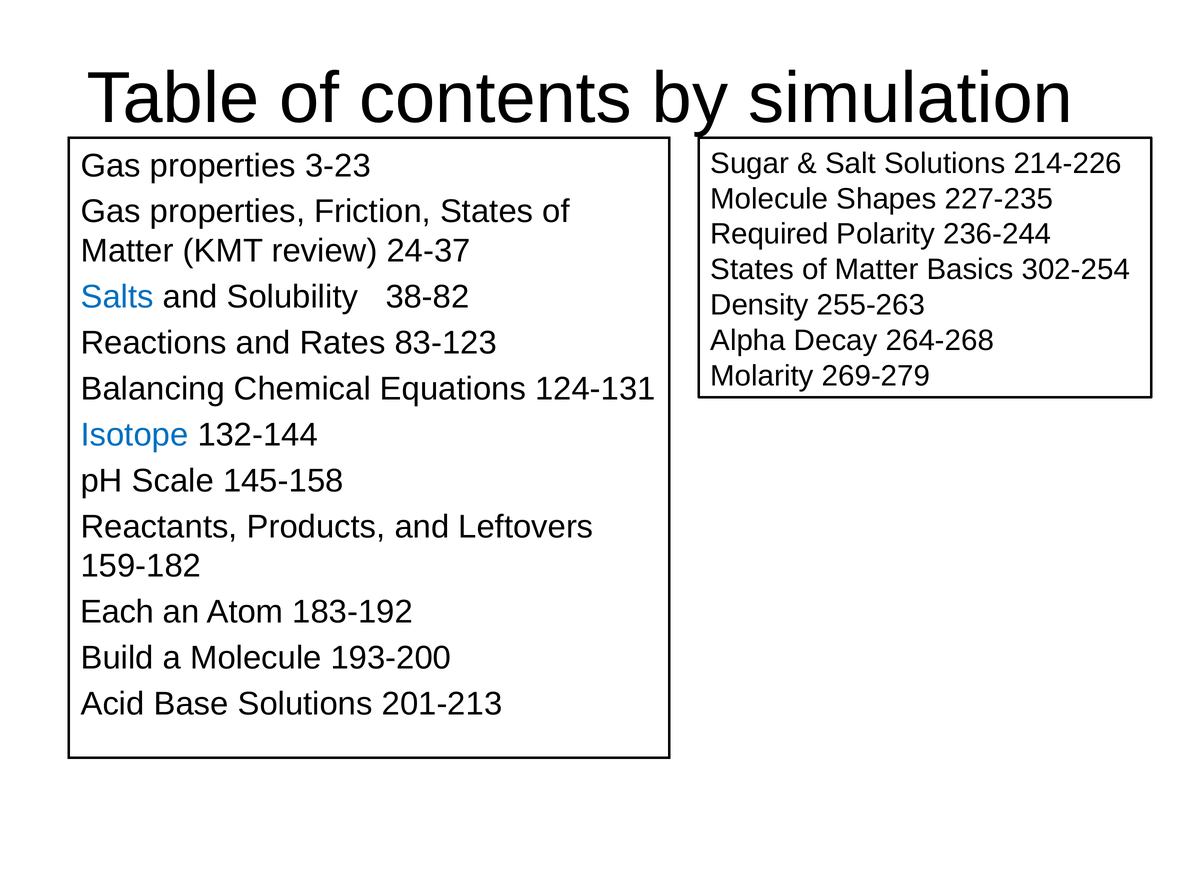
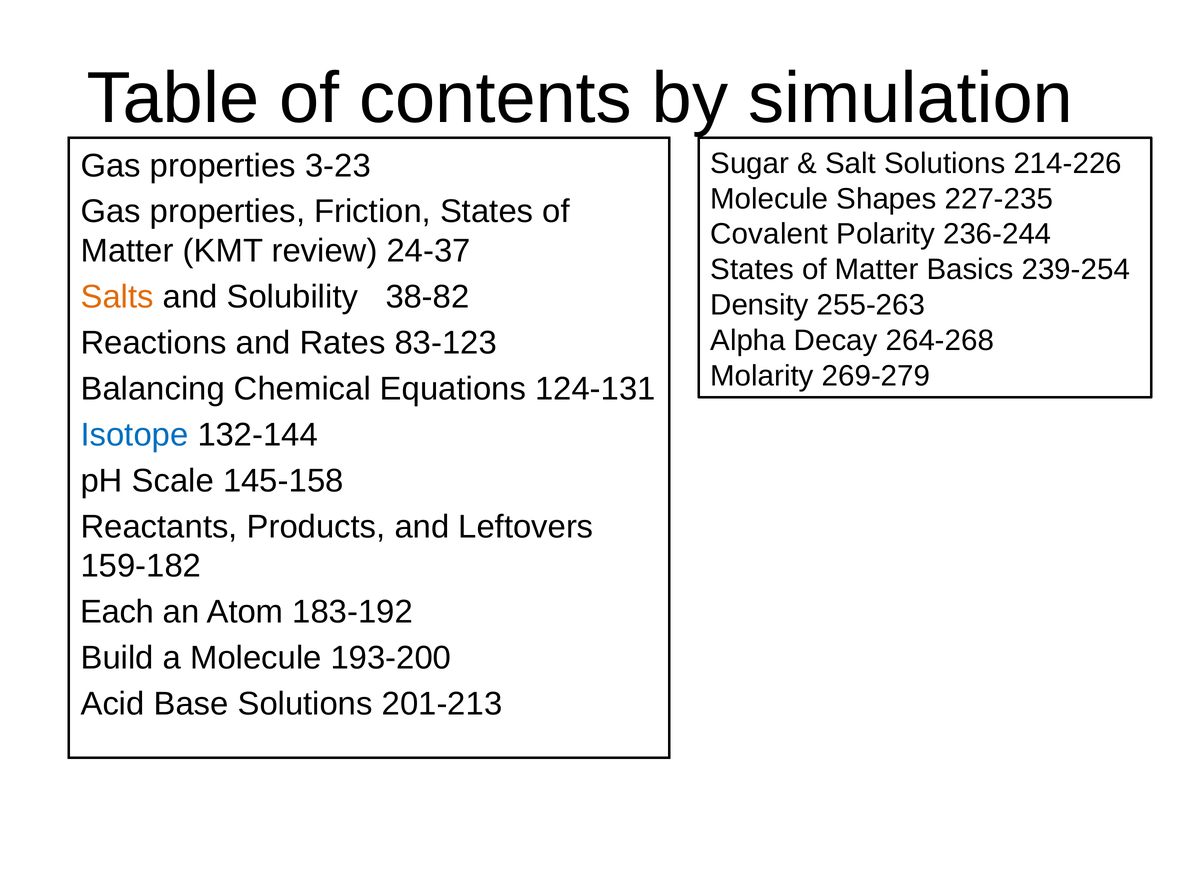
Required: Required -> Covalent (769, 234)
302-254: 302-254 -> 239-254 (1076, 270)
Salts colour: blue -> orange (117, 297)
